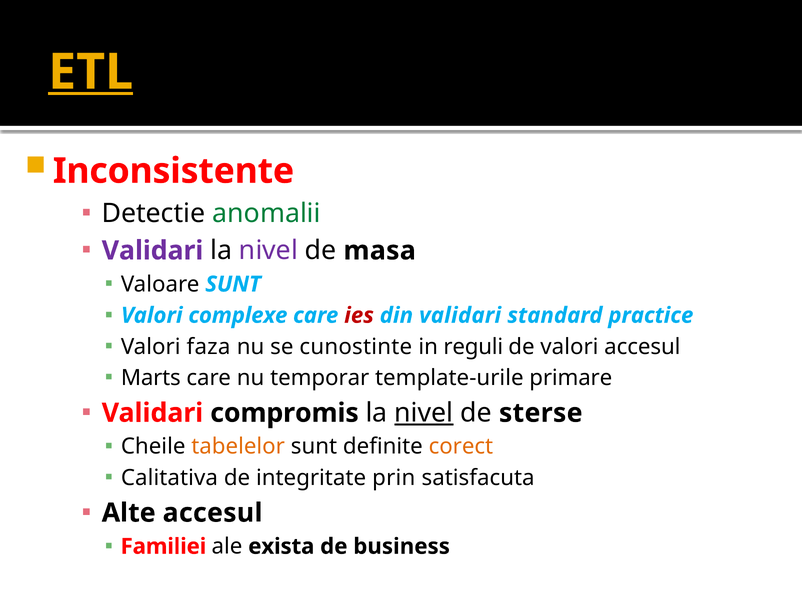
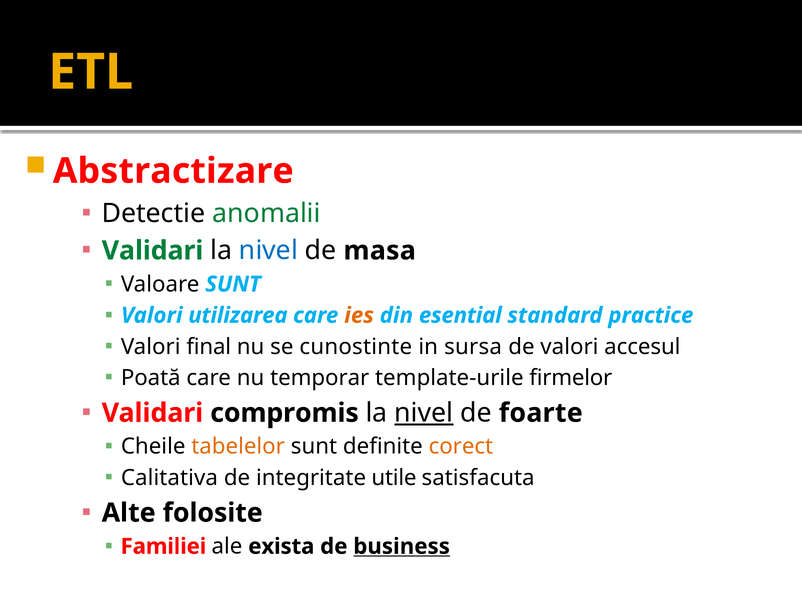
ETL underline: present -> none (91, 72)
Inconsistente: Inconsistente -> Abstractizare (173, 171)
Validari colour: purple -> green (153, 250)
nivel colour: purple -> blue (268, 250)
complexe: complexe -> utilizarea (238, 315)
ies colour: red -> orange (359, 315)
din validari: validari -> esential (460, 315)
faza: faza -> final (209, 346)
reguli: reguli -> sursa (473, 346)
Marts: Marts -> Poată (151, 378)
primare: primare -> firmelor (571, 378)
sterse: sterse -> foarte (541, 413)
prin: prin -> utile (394, 477)
Alte accesul: accesul -> folosite (213, 512)
business underline: none -> present (402, 546)
